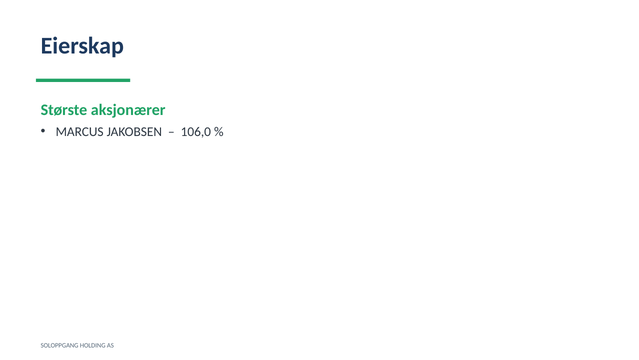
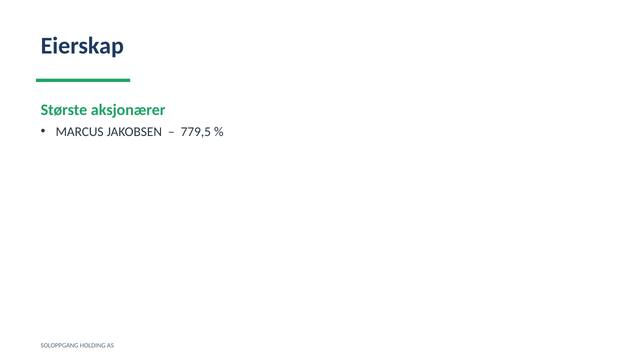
106,0: 106,0 -> 779,5 (196, 131)
